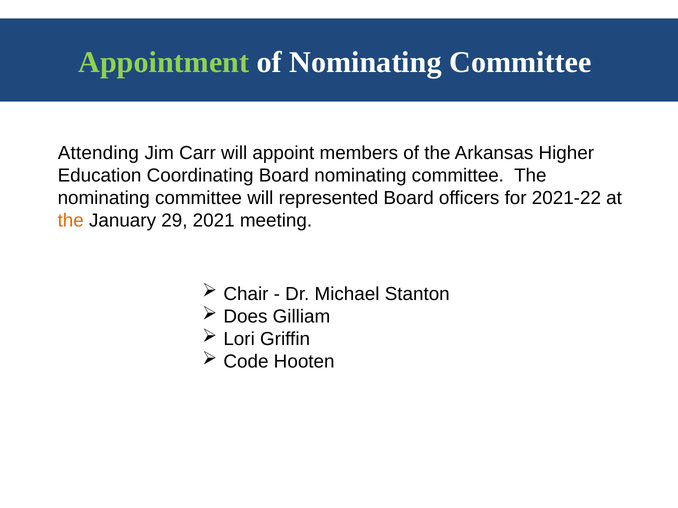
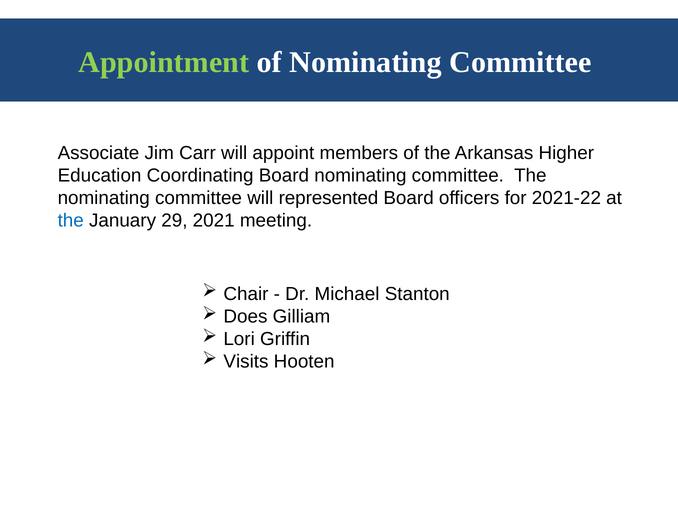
Attending: Attending -> Associate (98, 153)
the colour: orange -> blue (71, 221)
Code: Code -> Visits (246, 362)
